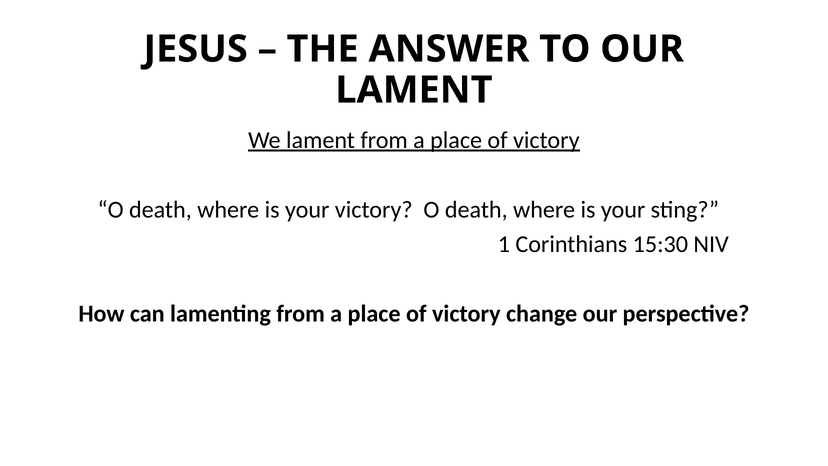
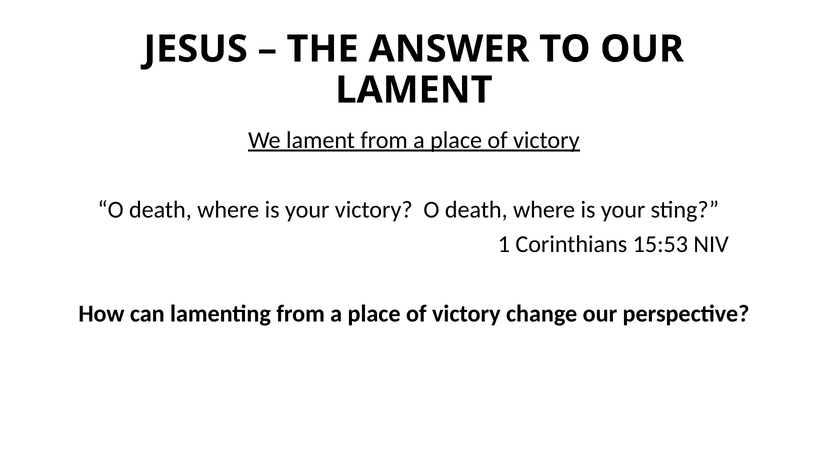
15:30: 15:30 -> 15:53 (660, 244)
